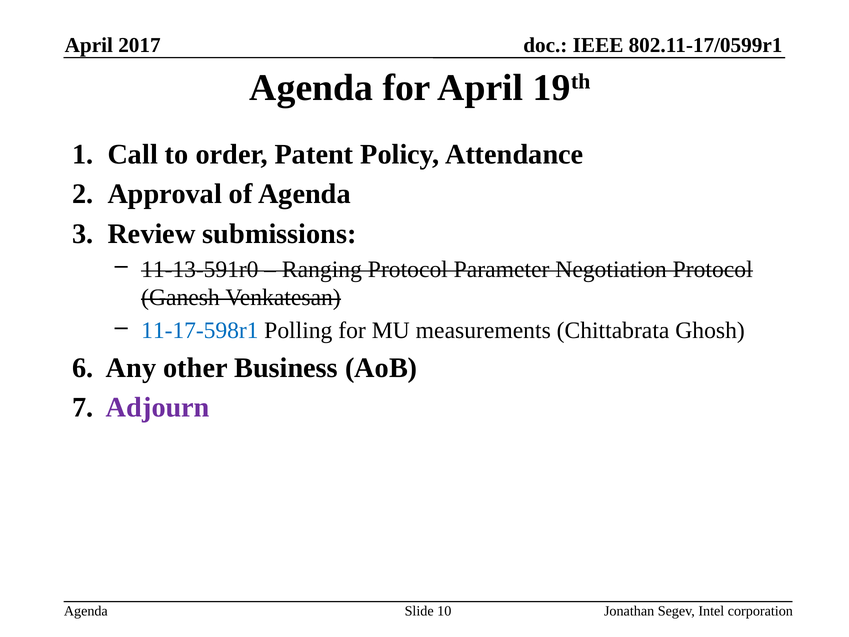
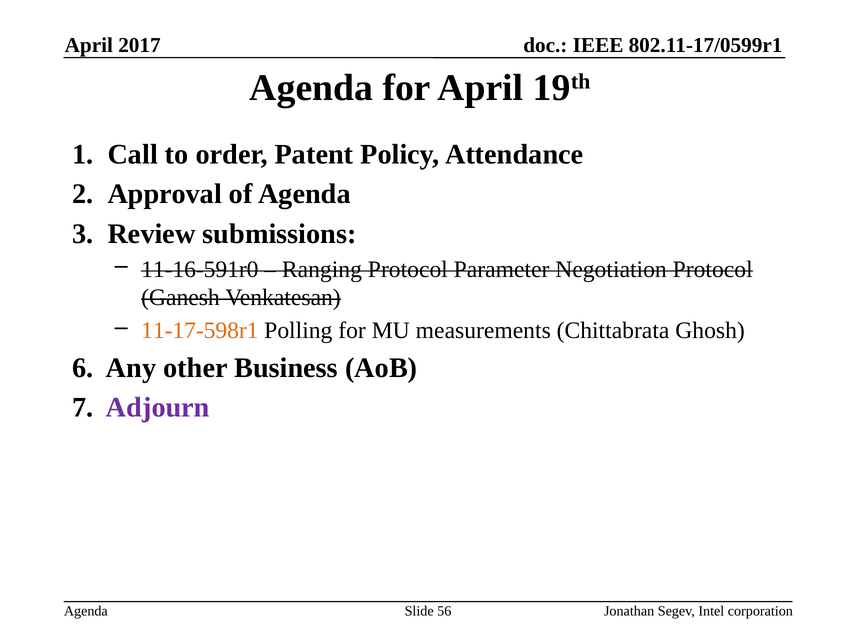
11-13-591r0: 11-13-591r0 -> 11-16-591r0 (200, 269)
11-17-598r1 colour: blue -> orange (200, 331)
10: 10 -> 56 (444, 611)
